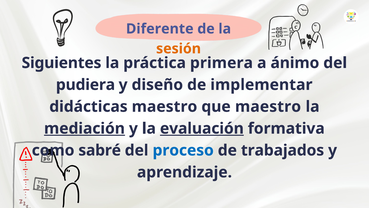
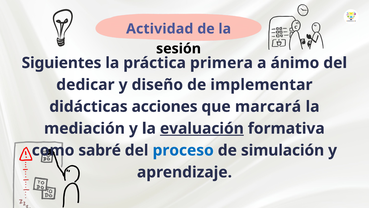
Diferente: Diferente -> Actividad (160, 29)
sesión colour: orange -> black (179, 49)
pudiera: pudiera -> dedicar (85, 85)
didácticas maestro: maestro -> acciones (165, 106)
que maestro: maestro -> marcará (268, 106)
mediación underline: present -> none (84, 128)
trabajados: trabajados -> simulación (283, 150)
